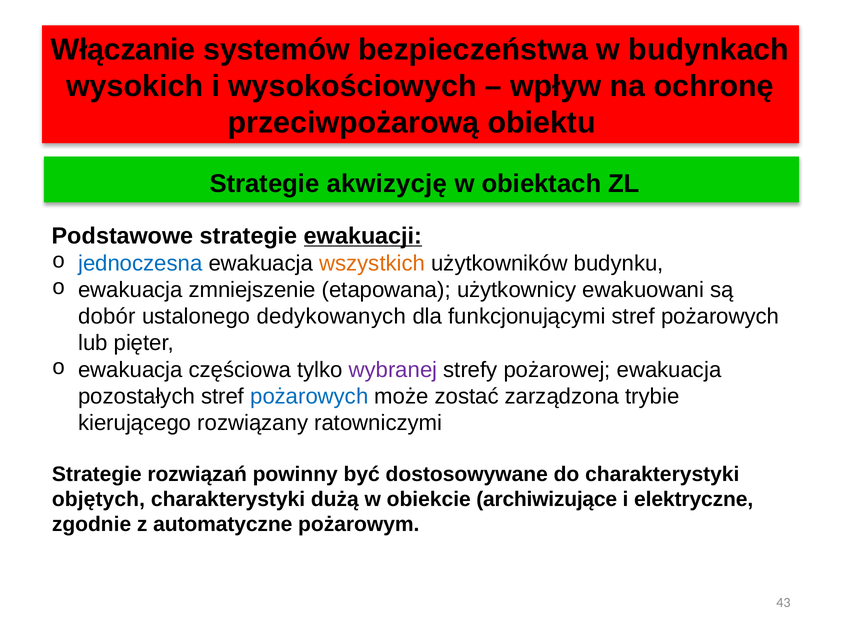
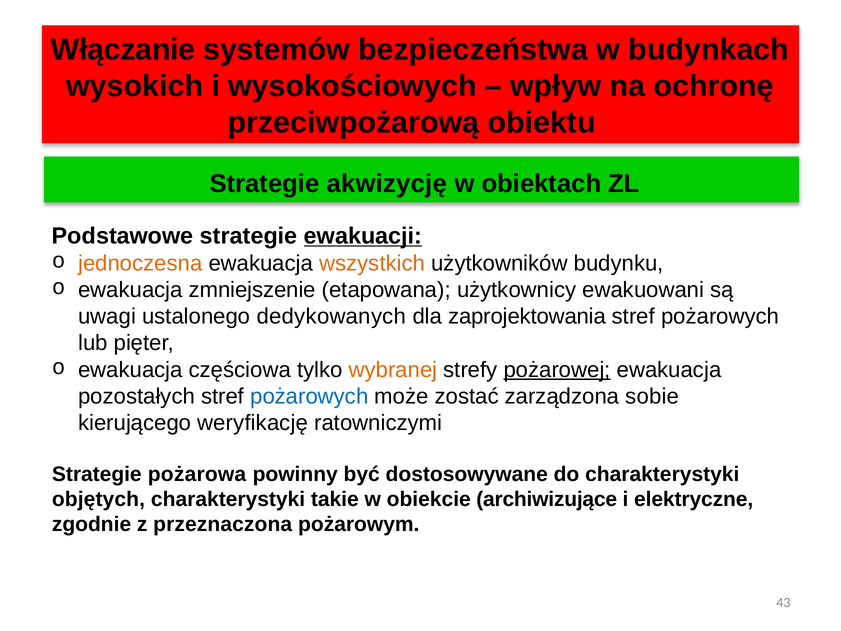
jednoczesna colour: blue -> orange (140, 263)
dobór: dobór -> uwagi (107, 316)
funkcjonującymi: funkcjonującymi -> zaprojektowania (527, 316)
wybranej colour: purple -> orange (393, 370)
pożarowej underline: none -> present (557, 370)
trybie: trybie -> sobie (652, 396)
rozwiązany: rozwiązany -> weryfikację (253, 423)
rozwiązań: rozwiązań -> pożarowa (197, 474)
dużą: dużą -> takie (335, 499)
automatyczne: automatyczne -> przeznaczona (223, 524)
